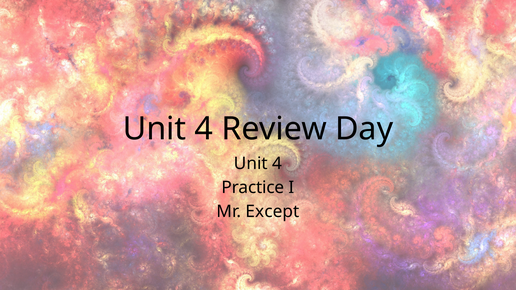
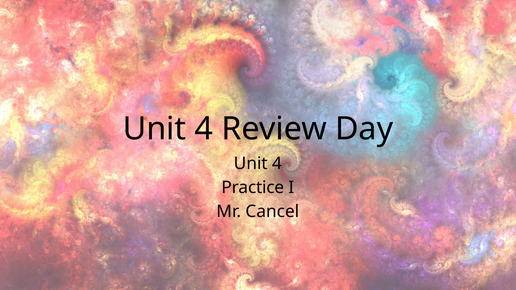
Except: Except -> Cancel (272, 212)
